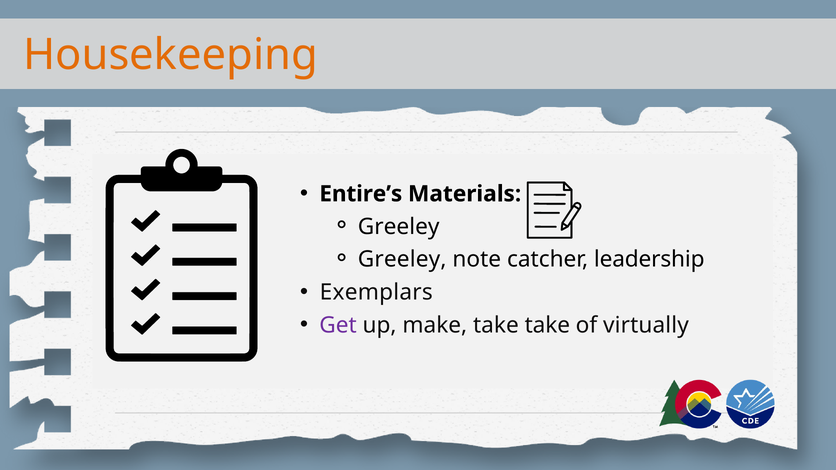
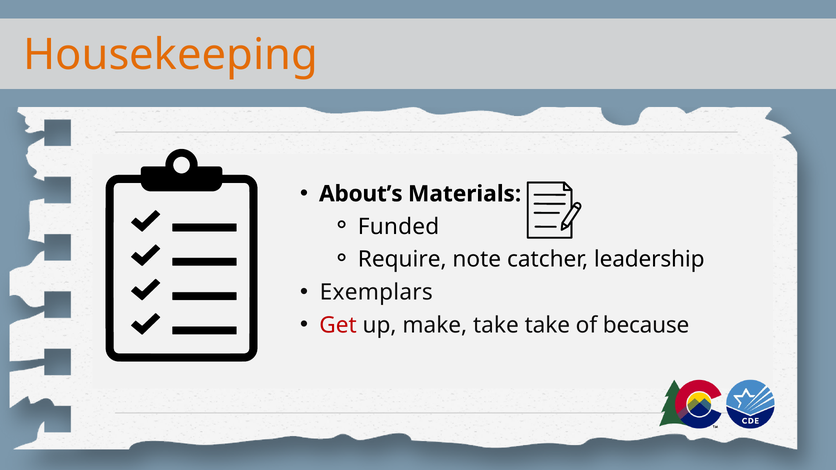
Entire’s: Entire’s -> About’s (361, 194)
Greeley: Greeley -> Funded (399, 227)
Greeley: Greeley -> Require (402, 260)
Get colour: purple -> red (338, 325)
virtually: virtually -> because (646, 325)
